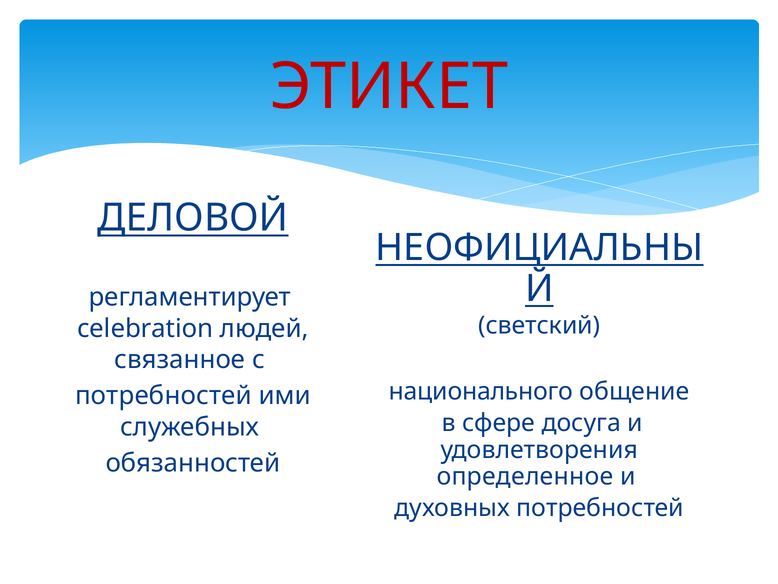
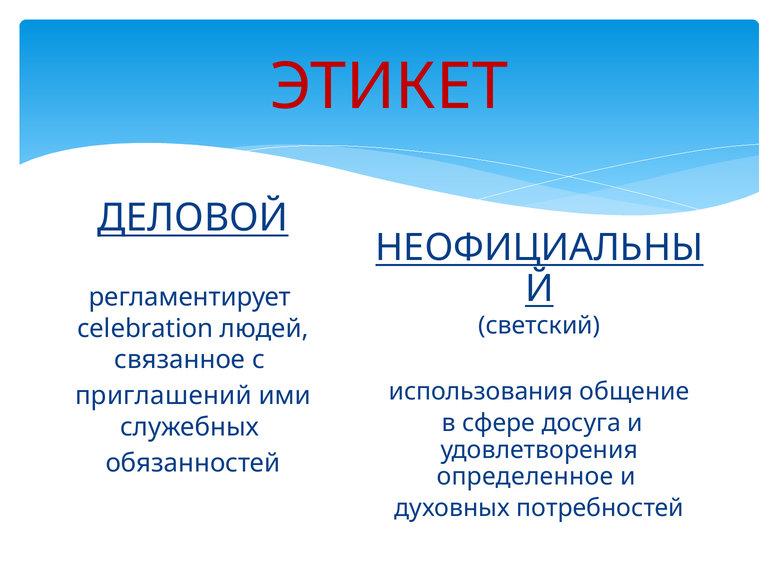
национального: национального -> использования (481, 391)
потребностей: потребностей -> приглашений (163, 396)
